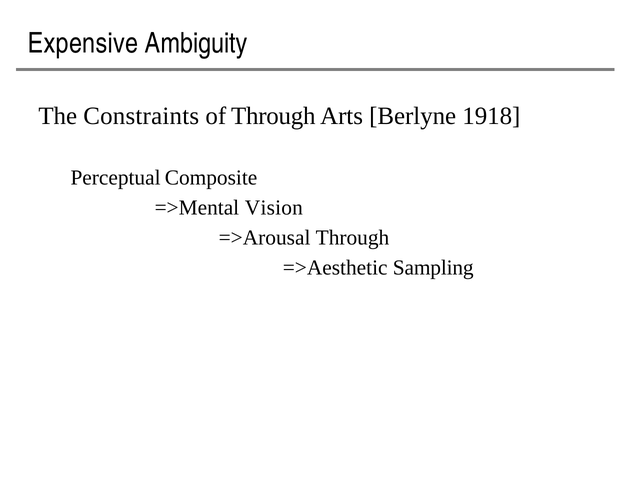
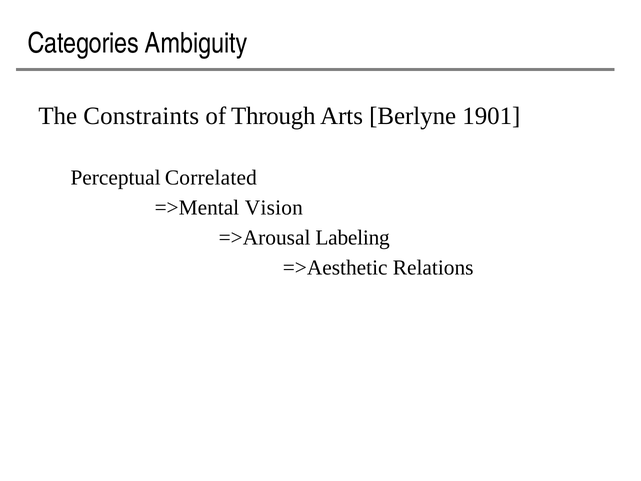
Expensive: Expensive -> Categories (83, 43)
1918: 1918 -> 1901 (491, 116)
Composite: Composite -> Correlated (211, 178)
=>Arousal Through: Through -> Labeling (353, 238)
Sampling: Sampling -> Relations (433, 267)
